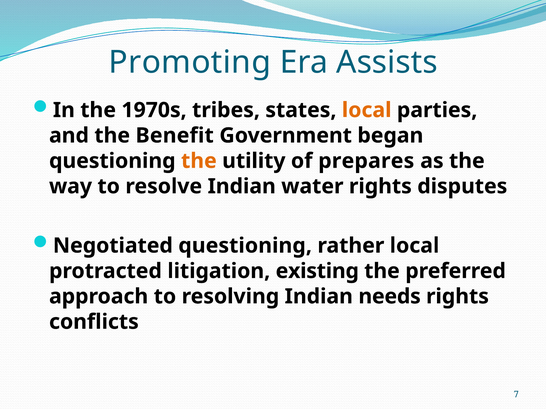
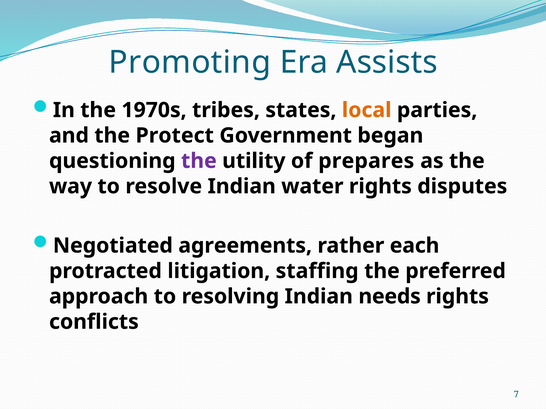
Benefit: Benefit -> Protect (175, 136)
the colour: orange -> purple (199, 161)
Negotiated questioning: questioning -> agreements (245, 246)
rather local: local -> each (415, 246)
existing: existing -> staffing (317, 271)
